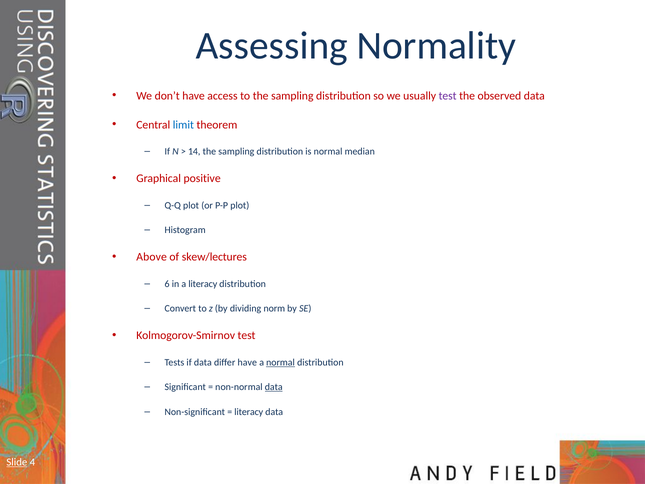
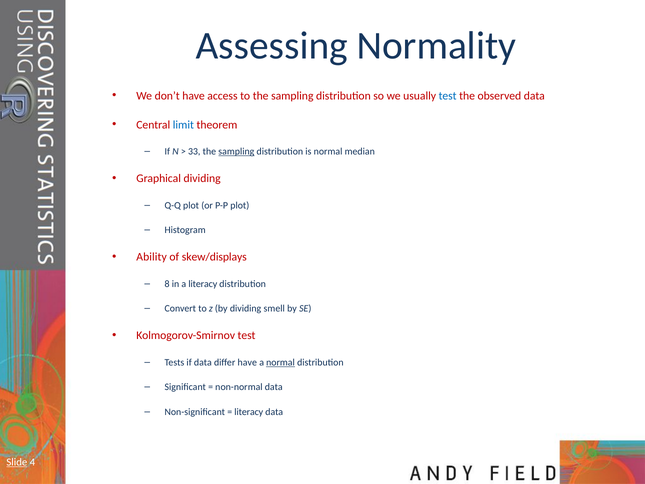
test colour: purple -> blue (448, 96)
14: 14 -> 33 (194, 151)
sampling underline: none -> present (236, 151)
Graphical positive: positive -> dividing (202, 178)
Above: Above -> Ability (152, 257)
skew/lectures: skew/lectures -> skew/displays (214, 257)
6: 6 -> 8 (167, 284)
norm: norm -> smell (274, 308)
data underline: present -> none (274, 387)
